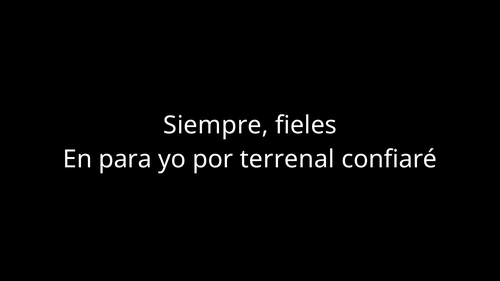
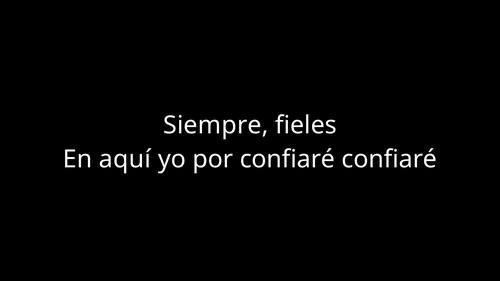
para: para -> aquí (125, 159)
por terrenal: terrenal -> confiaré (287, 159)
